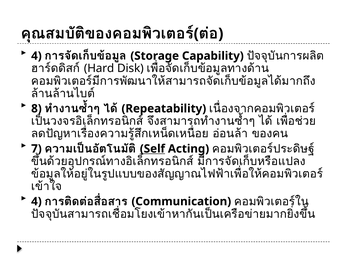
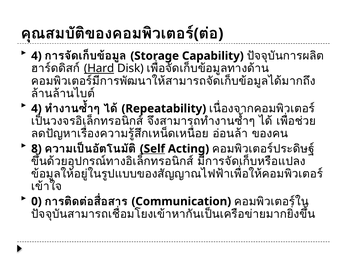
Hard underline: none -> present (99, 68)
8: 8 -> 4 (36, 108)
7: 7 -> 8 (36, 148)
4: 4 -> 0 (36, 201)
